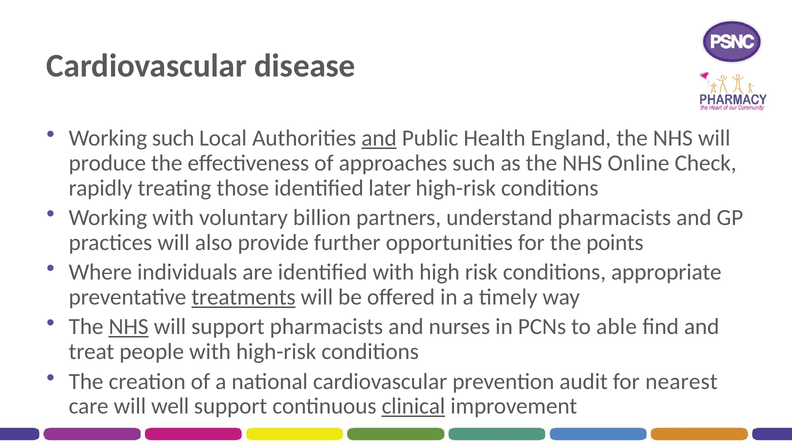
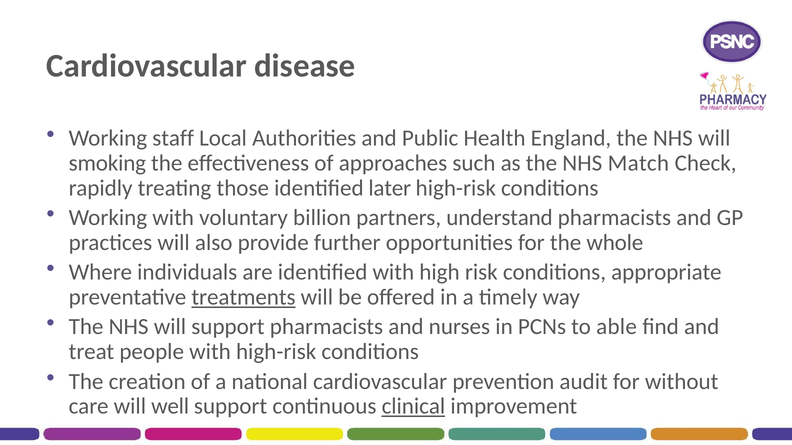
Working such: such -> staff (173, 138)
and underline: present -> none (379, 138)
produce: produce -> smoking (107, 163)
Online: Online -> Match (638, 163)
points: points -> whole (615, 243)
NHS underline: present -> none (129, 327)
nearest: nearest -> without (682, 382)
